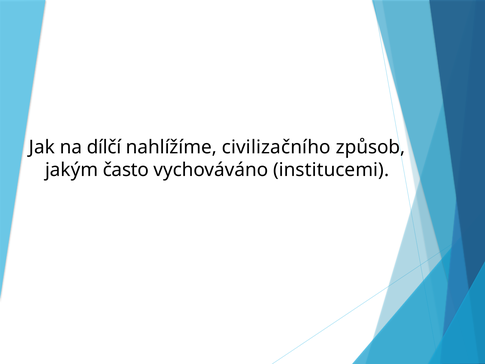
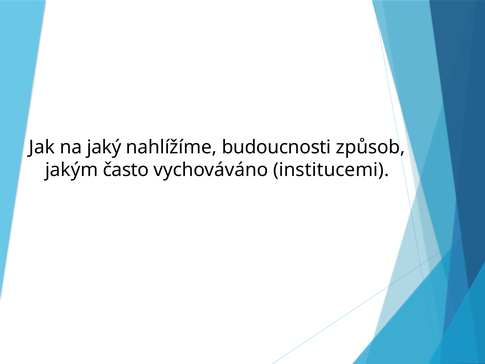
dílčí: dílčí -> jaký (104, 147)
civilizačního: civilizačního -> budoucnosti (276, 147)
